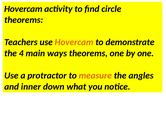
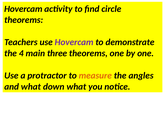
Hovercam colour: orange -> purple (74, 42)
ways: ways -> three (57, 53)
and inner: inner -> what (31, 86)
